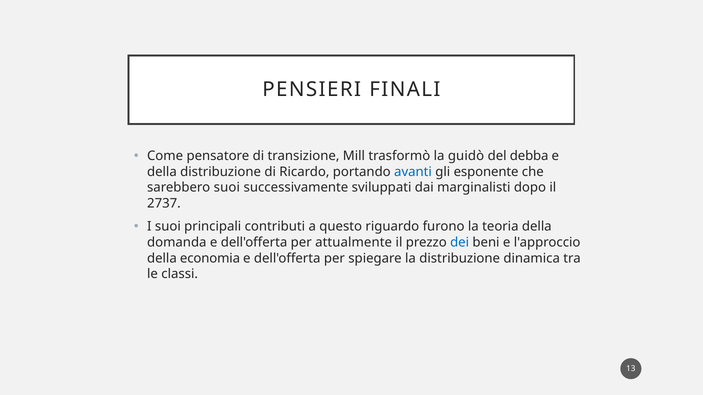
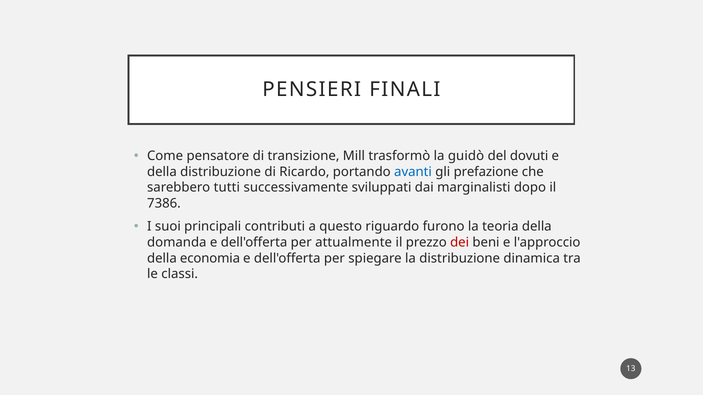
debba: debba -> dovuti (529, 156)
esponente: esponente -> prefazione (486, 172)
sarebbero suoi: suoi -> tutti (227, 188)
2737: 2737 -> 7386 (164, 204)
dei colour: blue -> red (460, 243)
